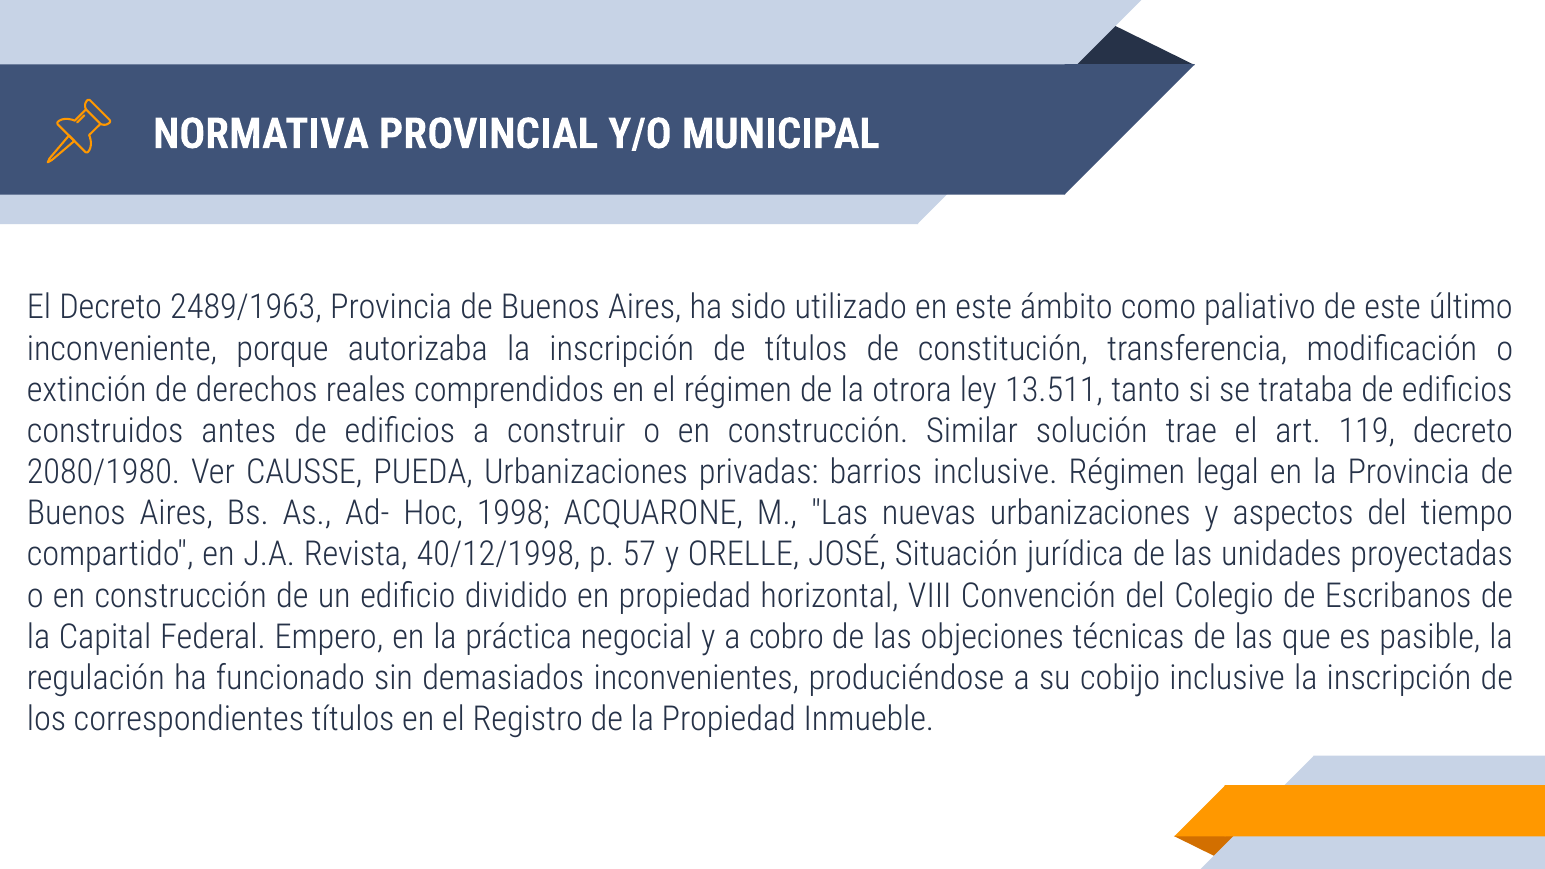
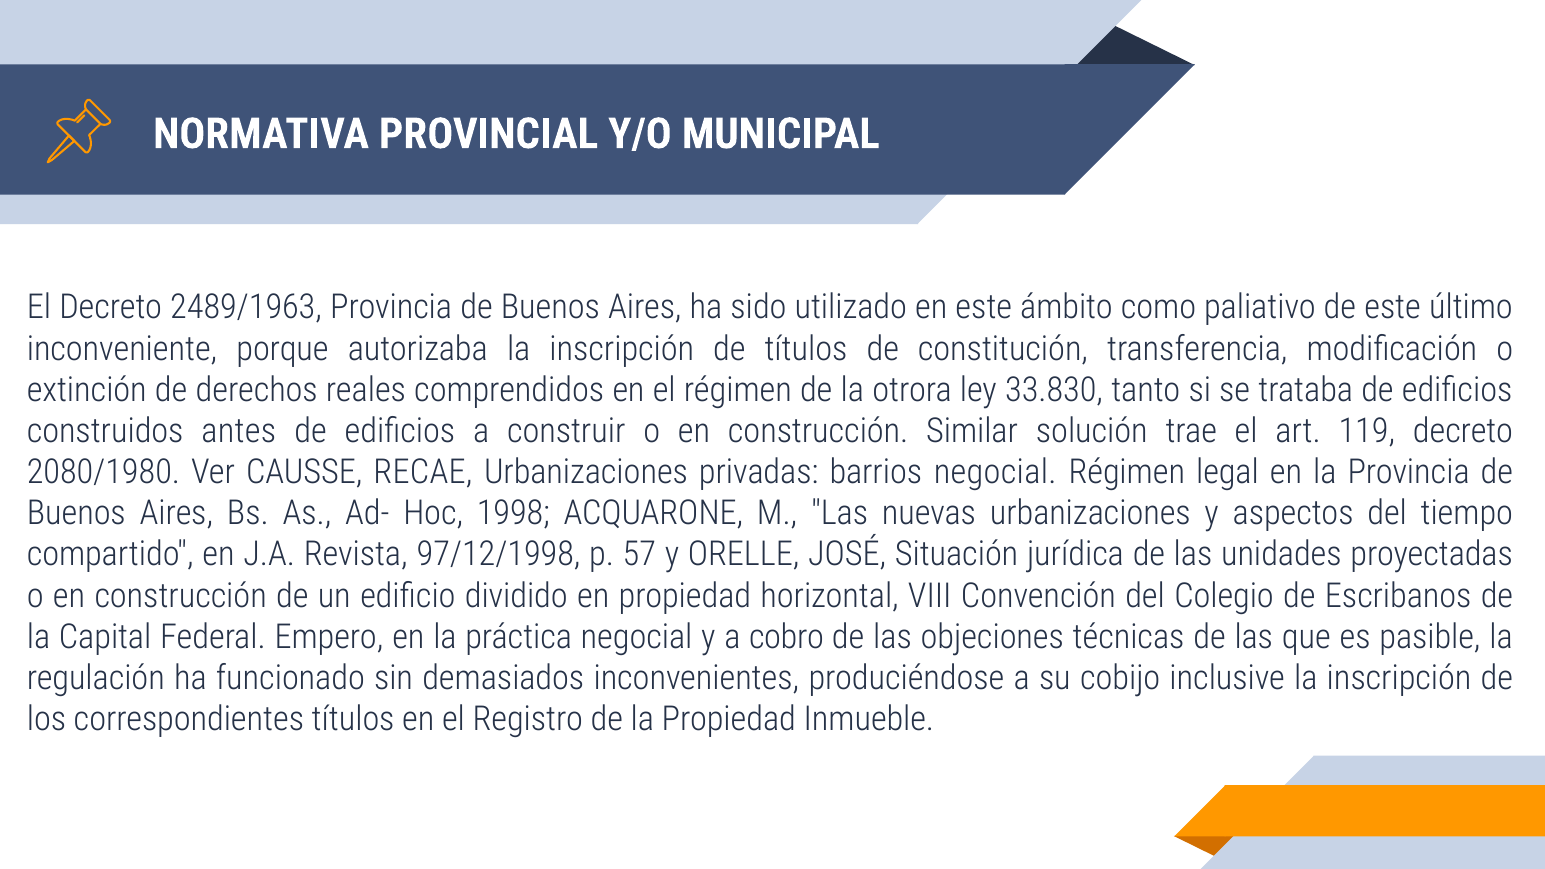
13.511: 13.511 -> 33.830 (1054, 390)
PUEDA: PUEDA -> RECAE (423, 472)
barrios inclusive: inclusive -> negocial (995, 472)
40/12/1998: 40/12/1998 -> 97/12/1998 (499, 555)
